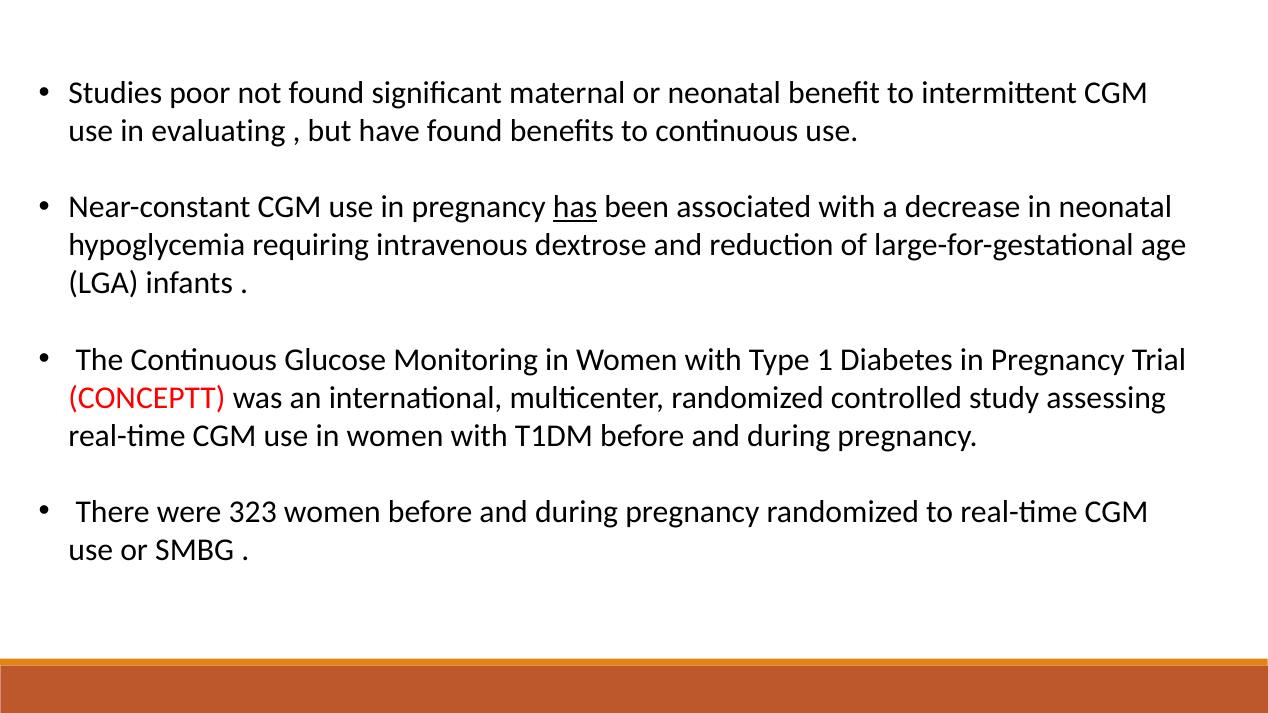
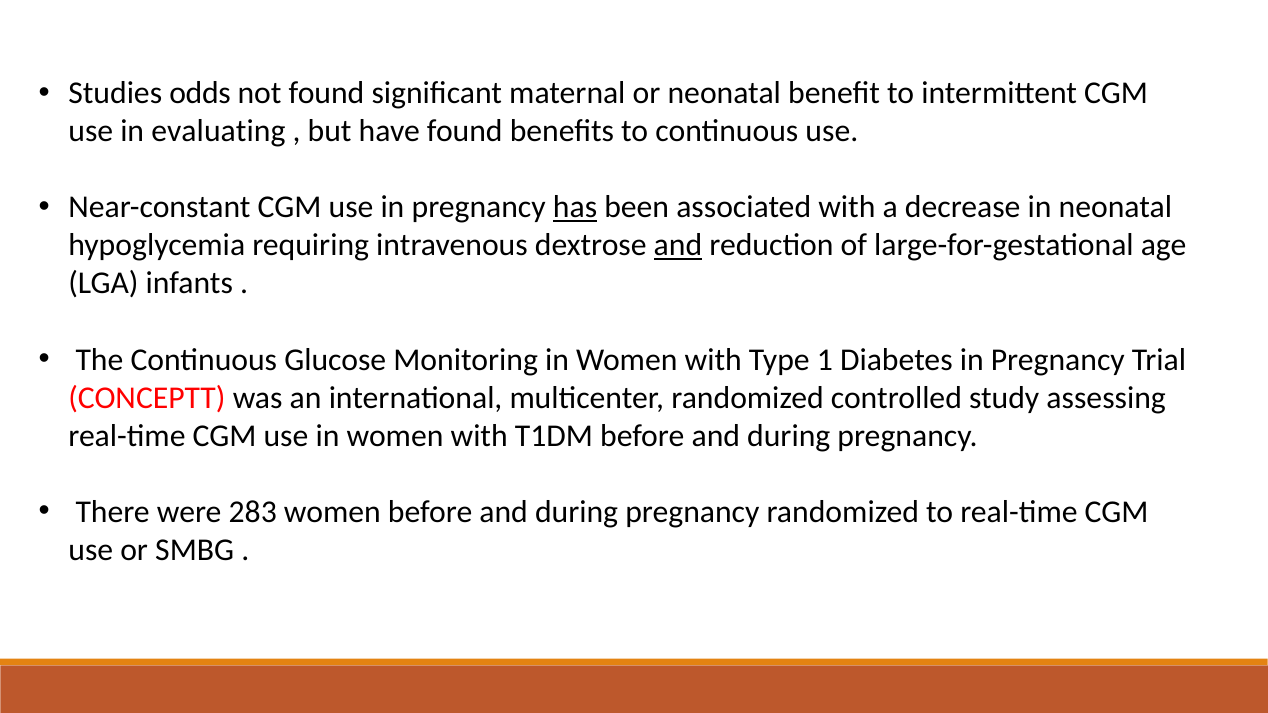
poor: poor -> odds (200, 93)
and underline: none -> present (678, 246)
323: 323 -> 283 (253, 512)
